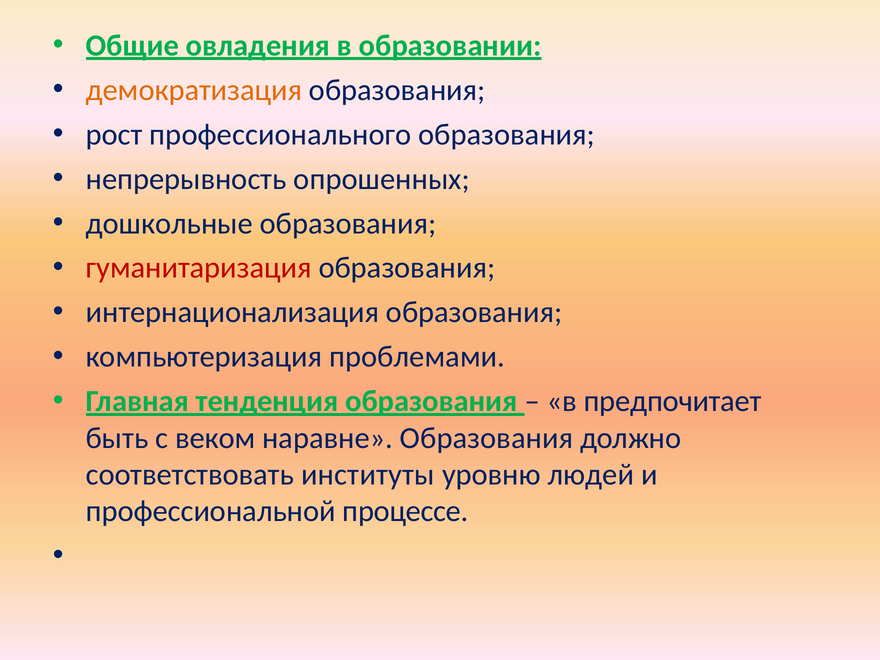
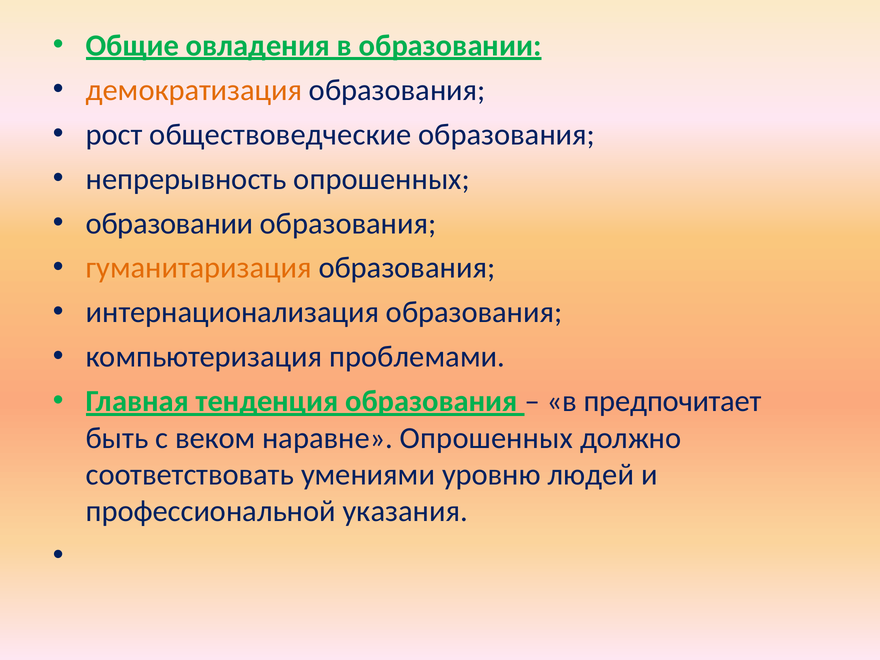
профессионального: профессионального -> обществоведческие (280, 134)
дошкольные: дошкольные -> образовании (170, 223)
гуманитаризация colour: red -> orange (199, 268)
наравне Образования: Образования -> Опрошенных (487, 438)
институты: институты -> умениями (368, 475)
процессе: процессе -> указания (405, 511)
